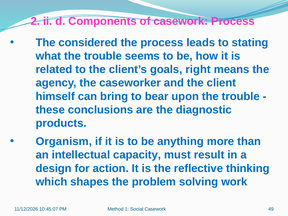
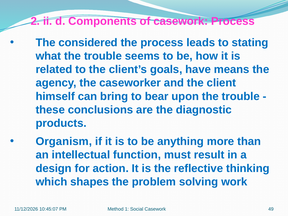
right: right -> have (198, 69)
capacity: capacity -> function (137, 155)
